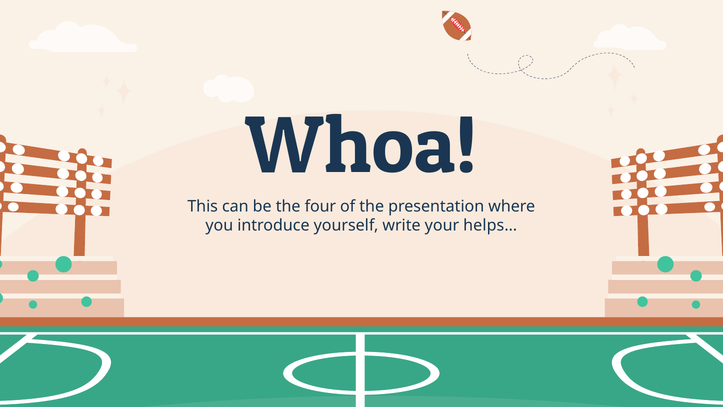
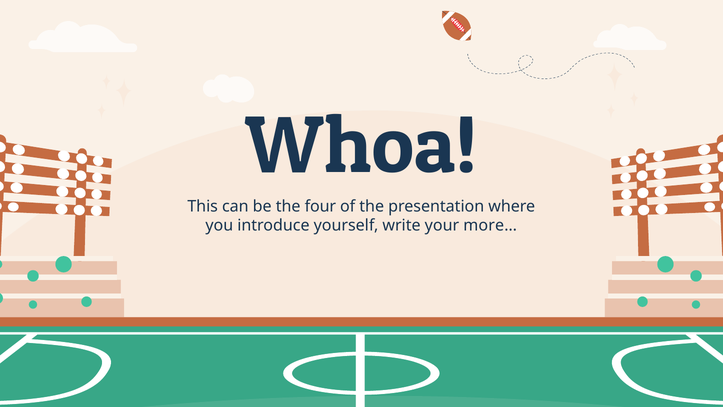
helps…: helps… -> more… (490, 225)
